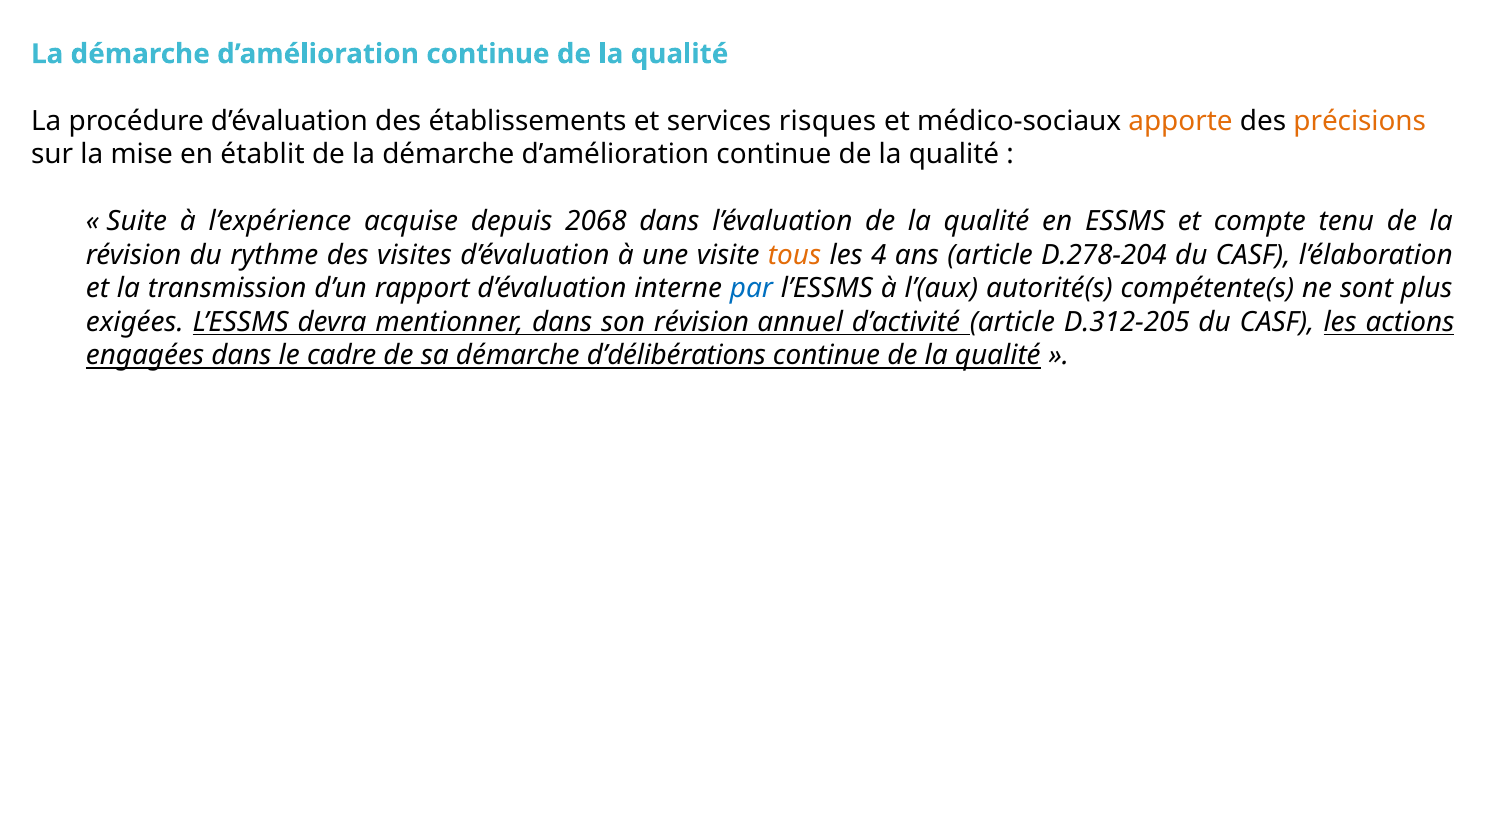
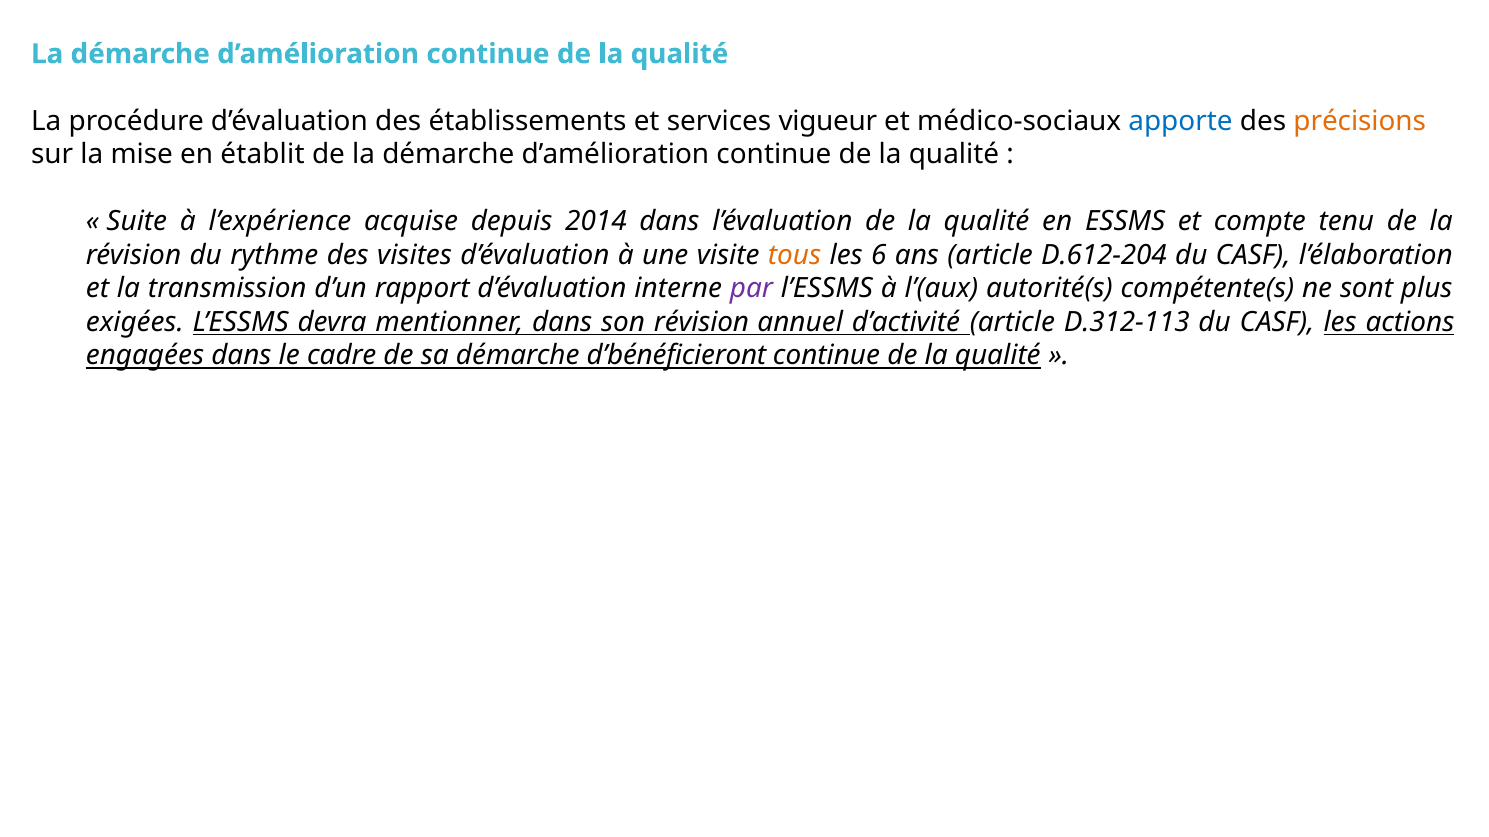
risques: risques -> vigueur (828, 121)
apporte colour: orange -> blue (1181, 121)
2068: 2068 -> 2014 (596, 222)
4: 4 -> 6 (879, 255)
D.278-204: D.278-204 -> D.612-204 (1104, 255)
par colour: blue -> purple (752, 289)
D.312-205: D.312-205 -> D.312-113 (1127, 322)
d’délibérations: d’délibérations -> d’bénéficieront (676, 356)
